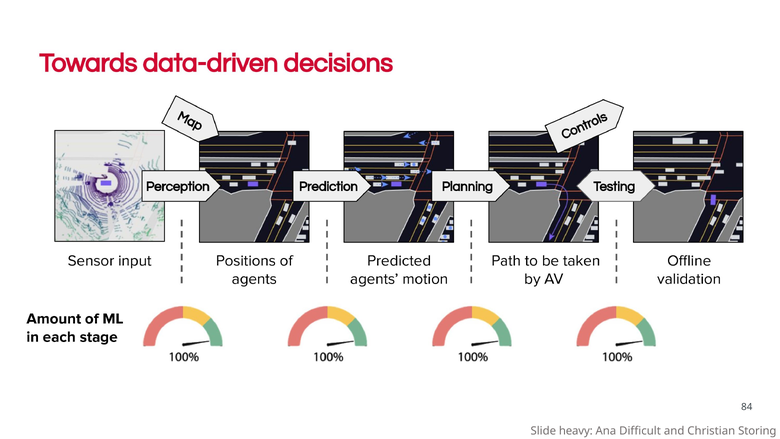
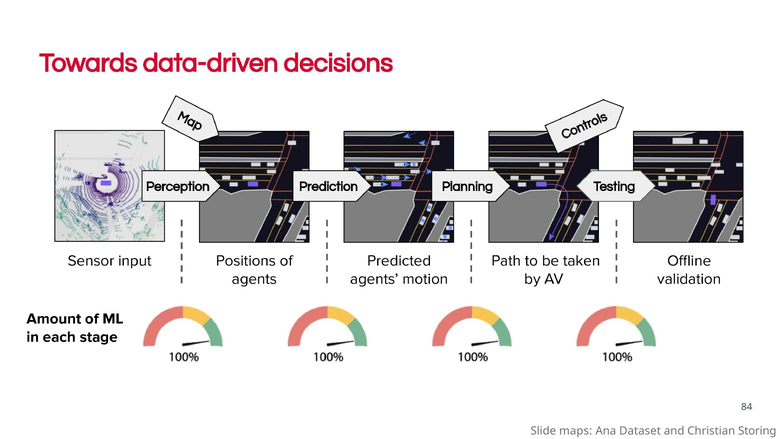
heavy: heavy -> maps (576, 431)
Difficult: Difficult -> Dataset (640, 431)
